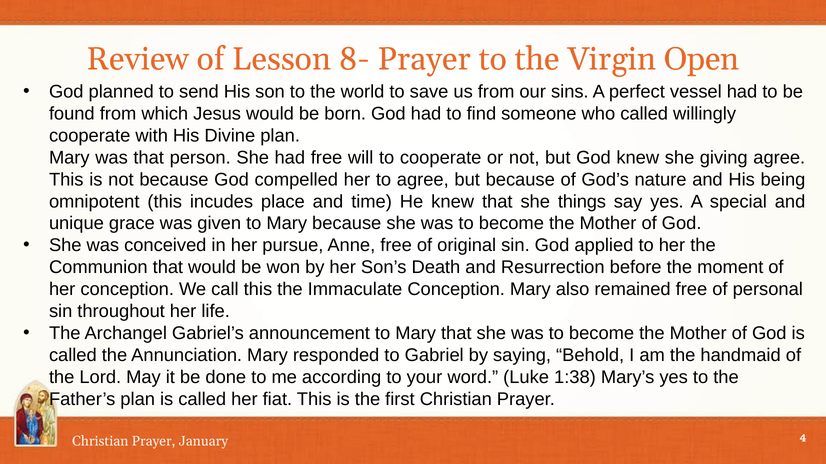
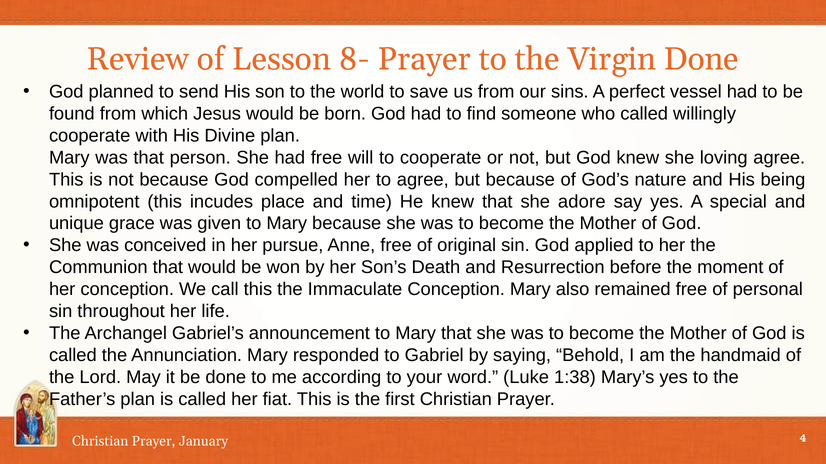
Virgin Open: Open -> Done (701, 59)
giving: giving -> loving (724, 158)
things: things -> adore (582, 202)
